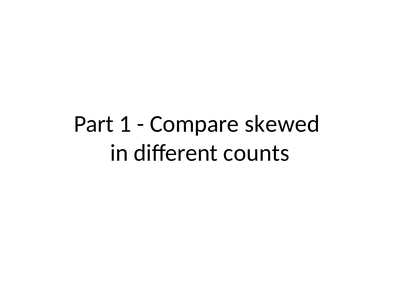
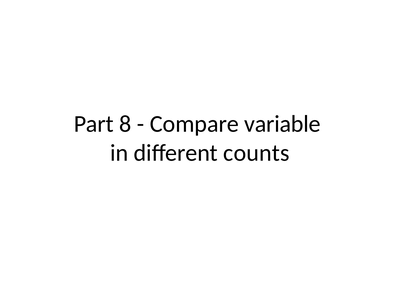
1: 1 -> 8 (125, 124)
skewed: skewed -> variable (282, 124)
